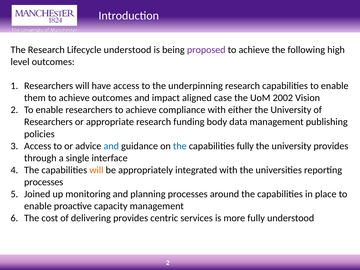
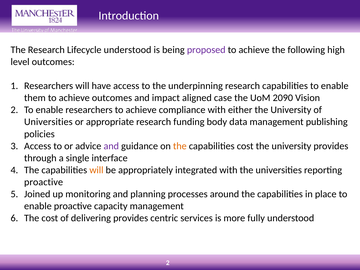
2002: 2002 -> 2090 (283, 98)
Researchers: Researchers -> Universities (48, 122)
and colour: blue -> purple (111, 146)
the colour: blue -> orange (180, 146)
capabilities fully: fully -> cost (245, 146)
processes: processes -> proactive (44, 182)
